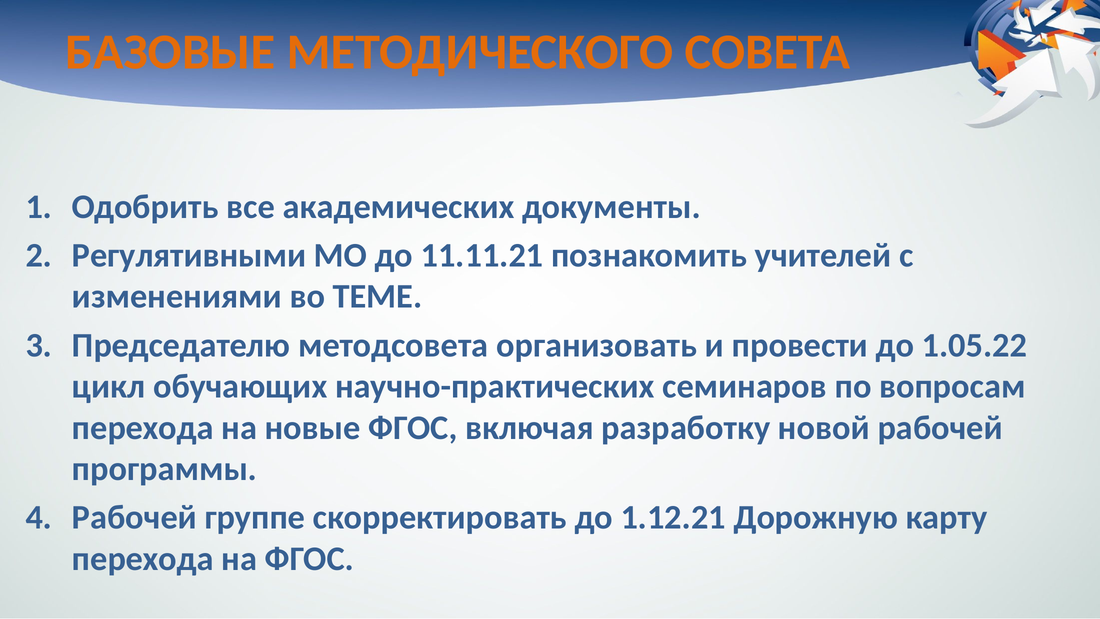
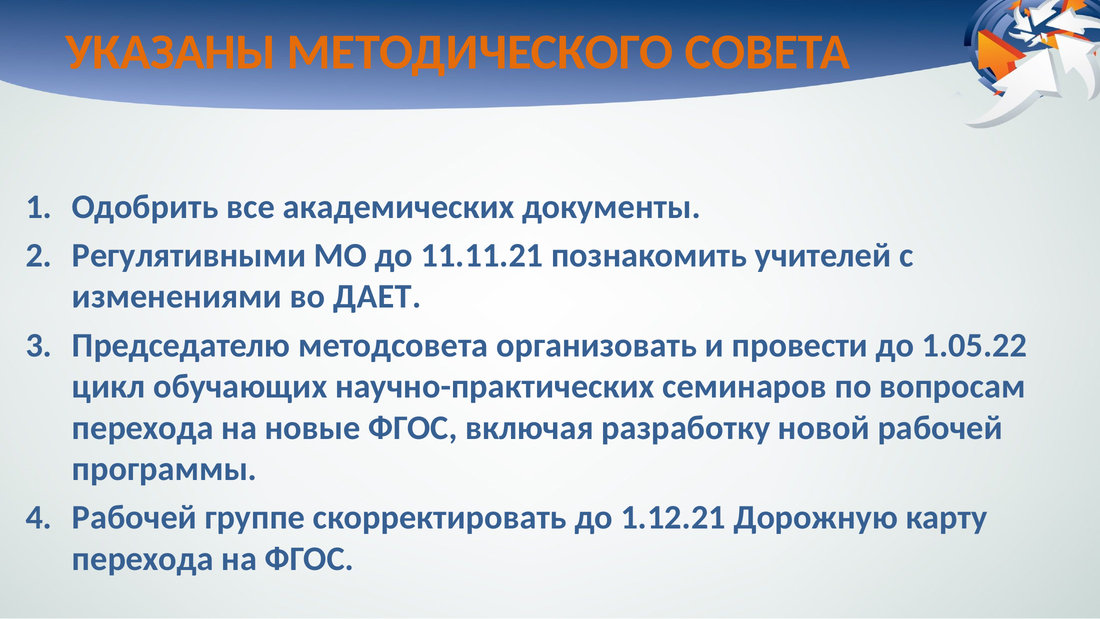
БАЗОВЫЕ: БАЗОВЫЕ -> УКАЗАНЫ (170, 52)
ТЕМЕ: ТЕМЕ -> ДАЕТ (377, 296)
